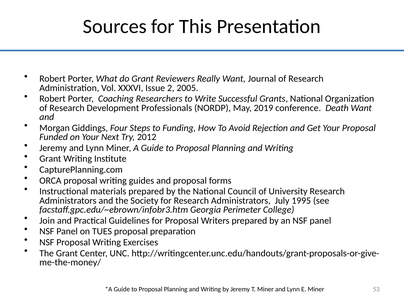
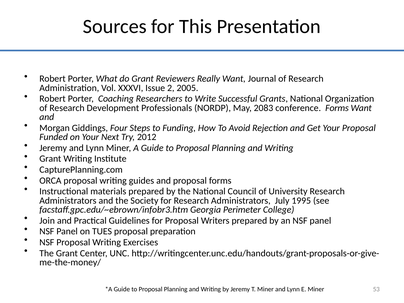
2019: 2019 -> 2083 (263, 108)
conference Death: Death -> Forms (337, 108)
